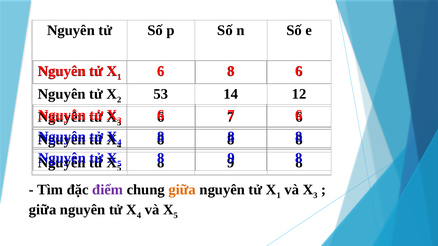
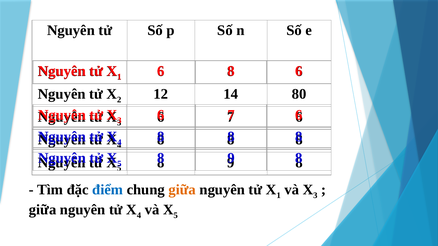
53: 53 -> 12 (161, 94)
12: 12 -> 80 (299, 94)
điểm colour: purple -> blue (108, 190)
